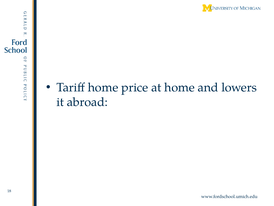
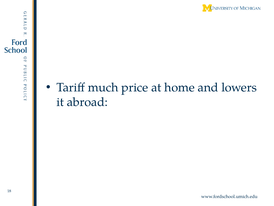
Tariff home: home -> much (103, 87)
